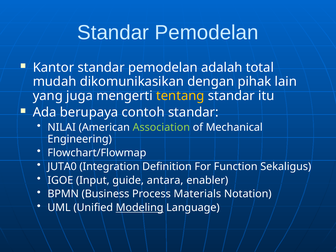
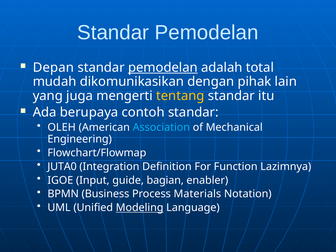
Kantor: Kantor -> Depan (53, 67)
pemodelan underline: none -> present (163, 67)
NILAI: NILAI -> OLEH (62, 127)
Association colour: light green -> light blue (161, 127)
Sekaligus: Sekaligus -> Lazimnya (286, 166)
antara: antara -> bagian (165, 180)
